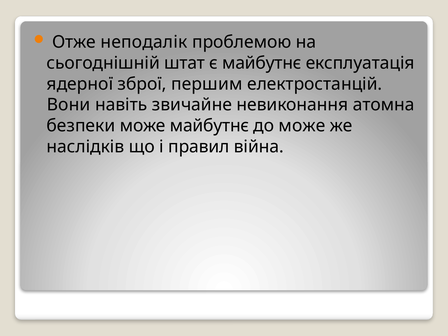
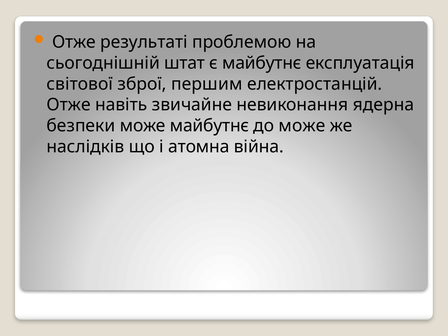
неподалік: неподалік -> результаті (144, 42)
ядерної: ядерної -> світової (80, 84)
Вони: Вони -> Отже (69, 105)
атомна: атомна -> ядерна (384, 105)
правил: правил -> атомна (199, 147)
